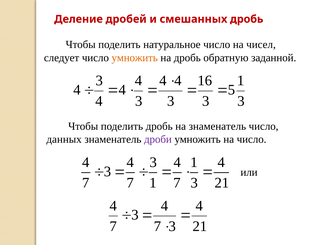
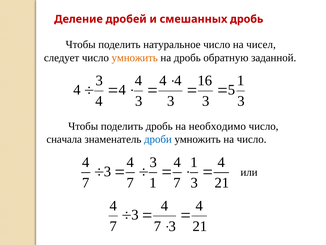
на знаменатель: знаменатель -> необходимо (217, 126)
данных: данных -> сначала (64, 139)
дроби colour: purple -> blue (158, 139)
